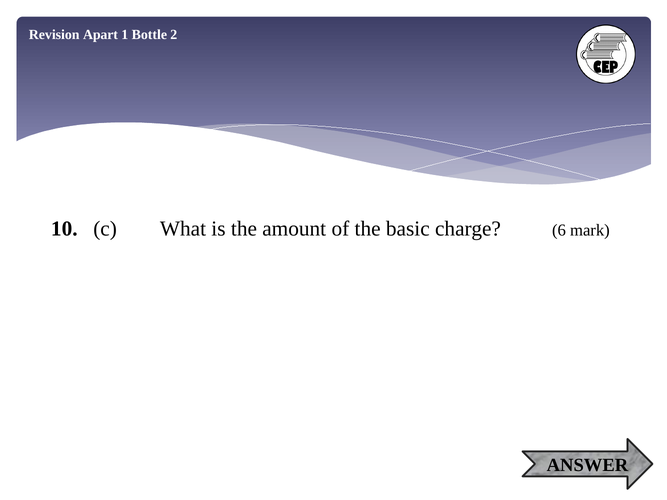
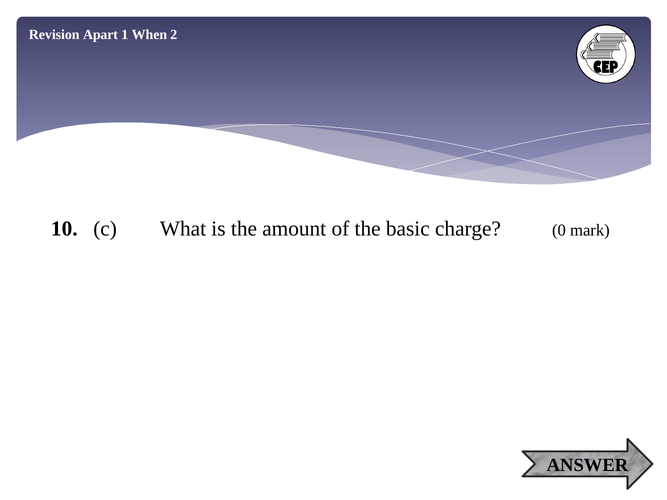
Bottle: Bottle -> When (149, 35)
6: 6 -> 0 (559, 230)
